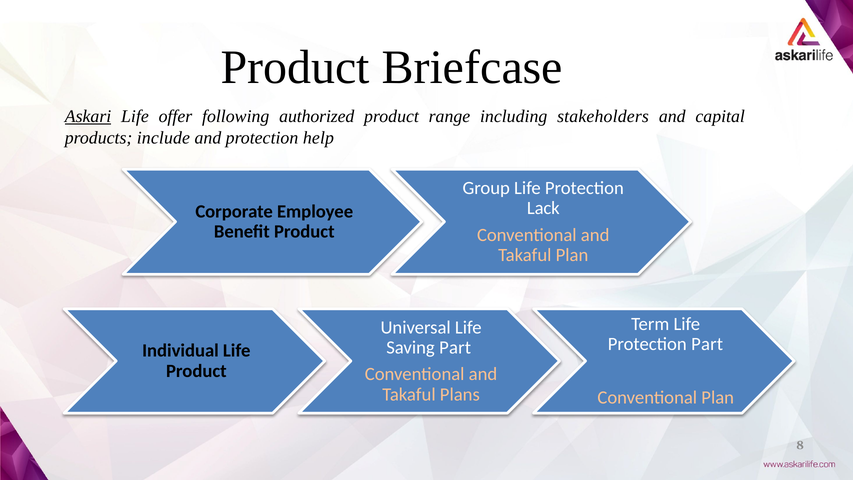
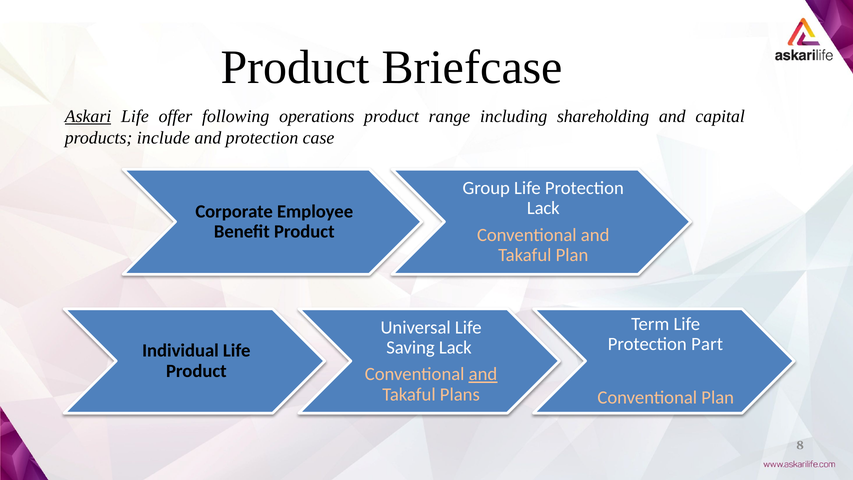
authorized: authorized -> operations (317, 116)
stakeholders: stakeholders -> shareholding (603, 116)
help: help -> case (319, 138)
Part: Part -> Lack (455, 347)
and underline: none -> present (483, 374)
